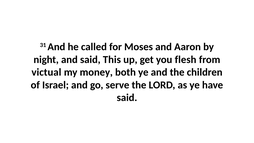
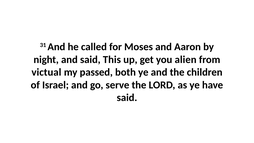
flesh: flesh -> alien (186, 59)
money: money -> passed (96, 72)
